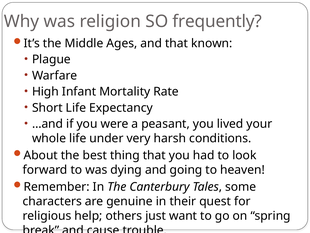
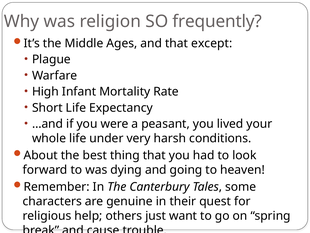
known: known -> except (212, 43)
